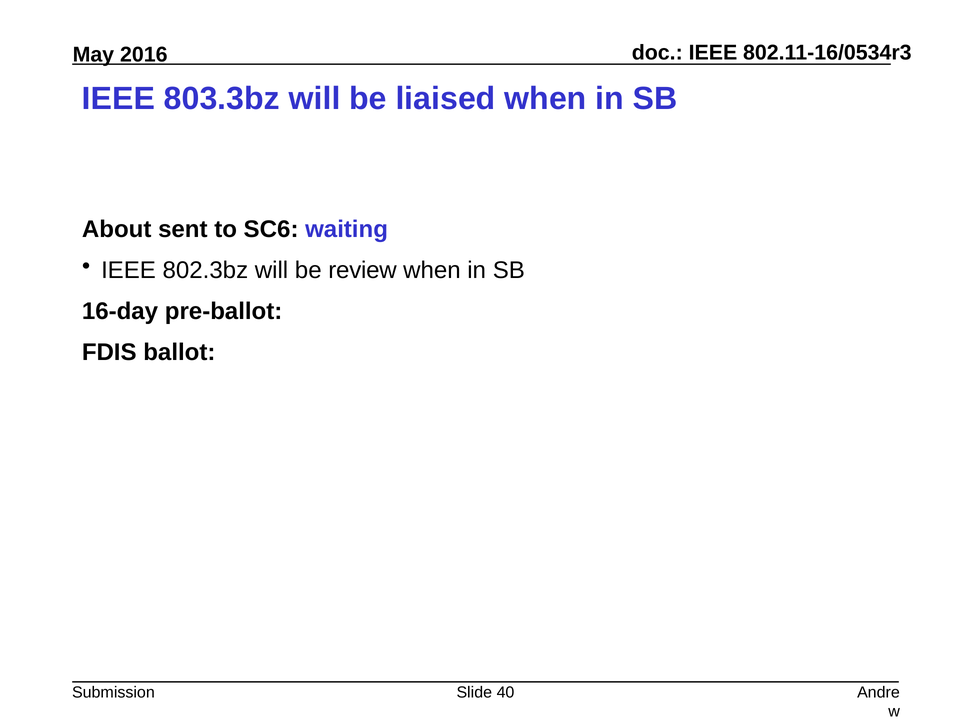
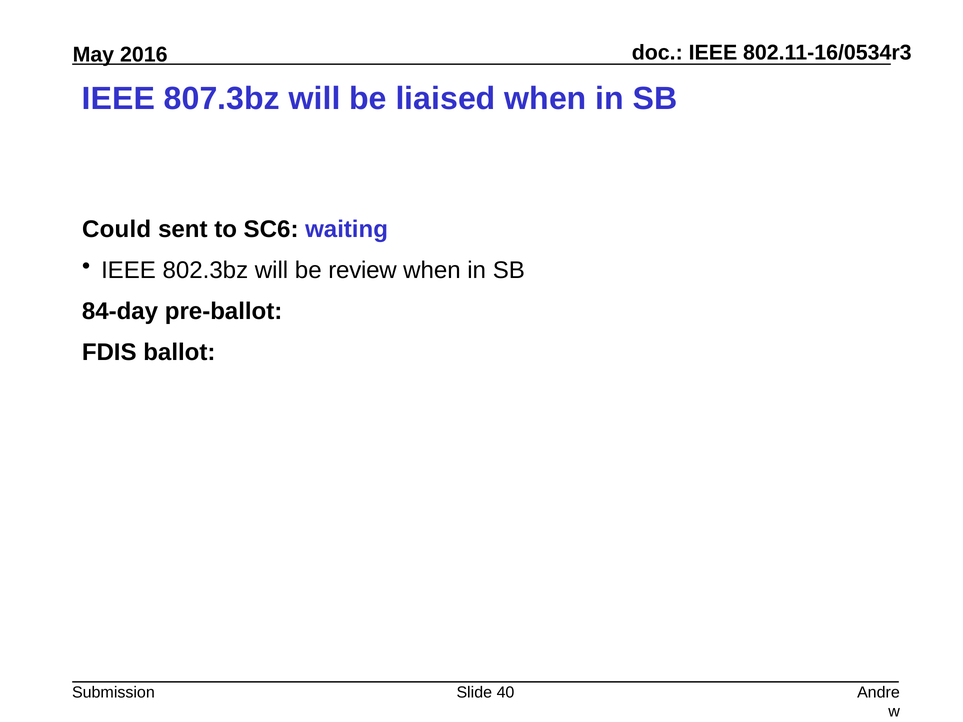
803.3bz: 803.3bz -> 807.3bz (222, 99)
About: About -> Could (117, 230)
16-day: 16-day -> 84-day (120, 312)
